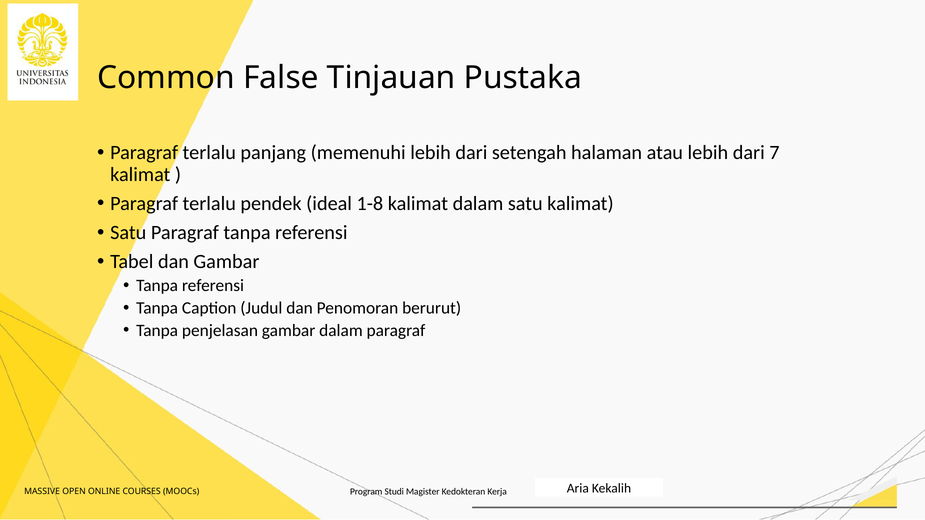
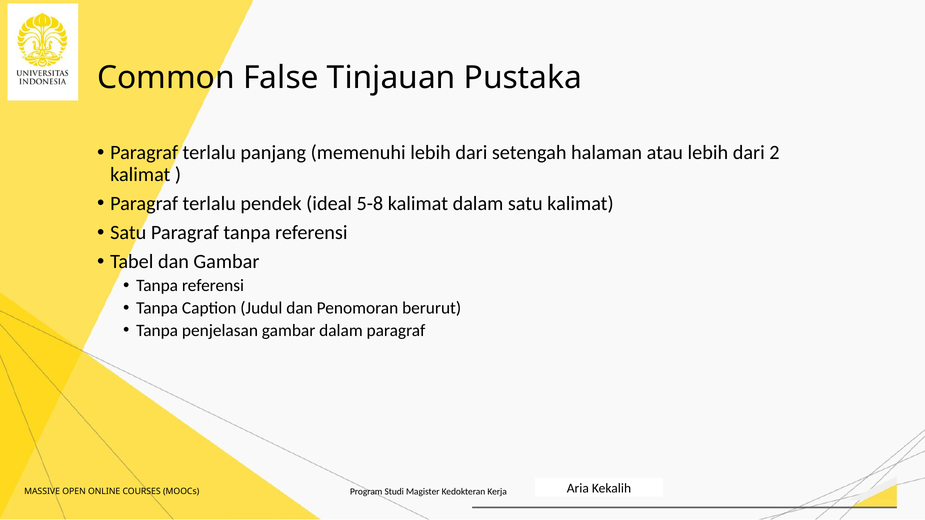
7: 7 -> 2 (774, 153)
1-8: 1-8 -> 5-8 (370, 204)
